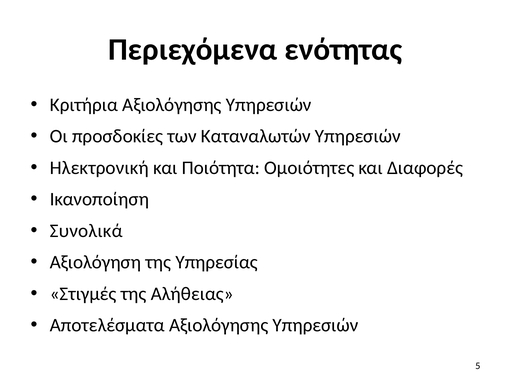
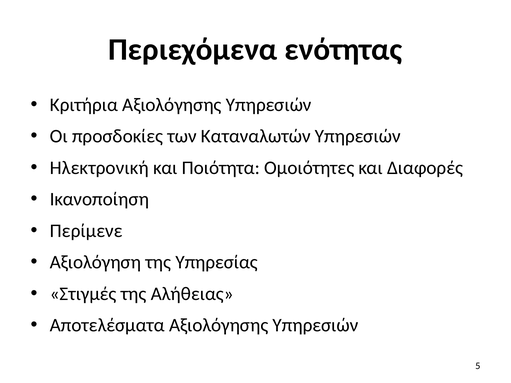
Συνολικά: Συνολικά -> Περίμενε (86, 231)
